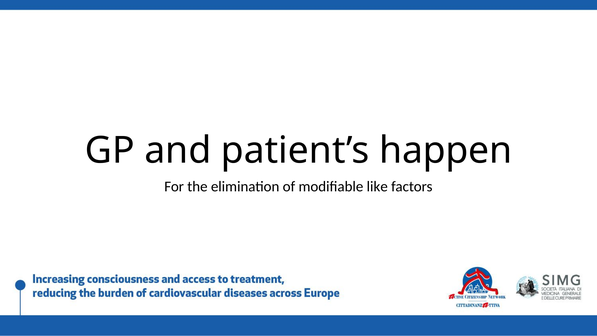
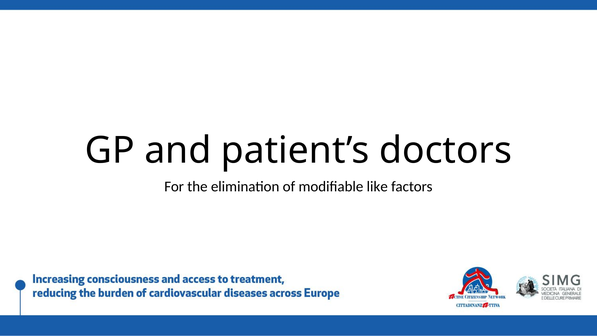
happen: happen -> doctors (446, 150)
